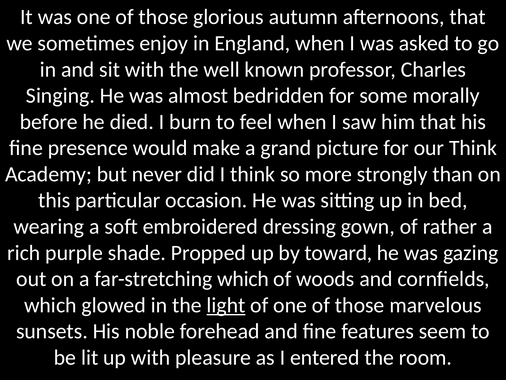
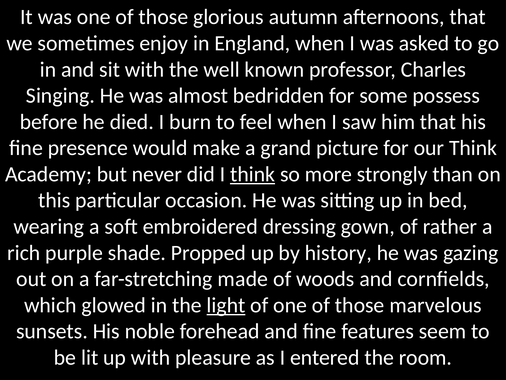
morally: morally -> possess (446, 96)
think underline: none -> present (253, 174)
toward: toward -> history (338, 252)
far-stretching which: which -> made (243, 279)
